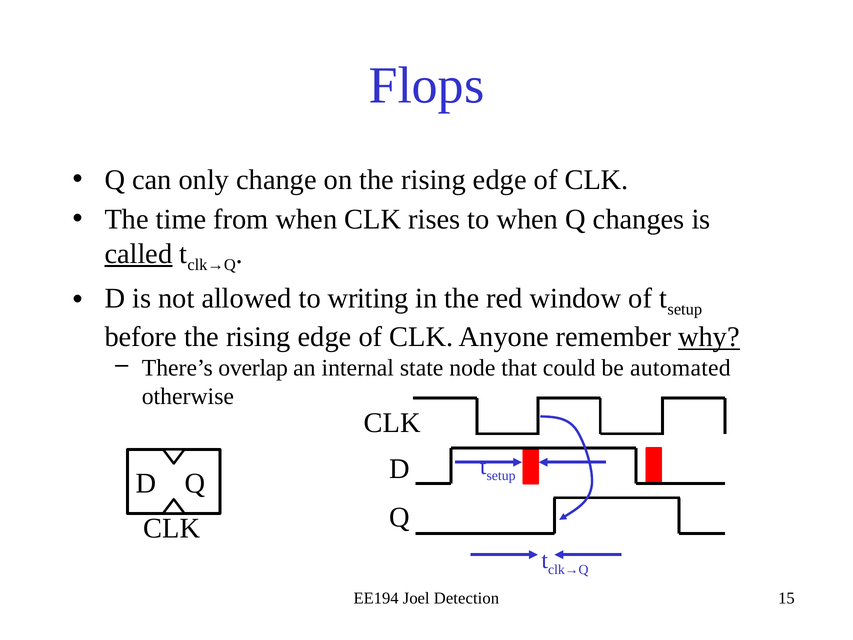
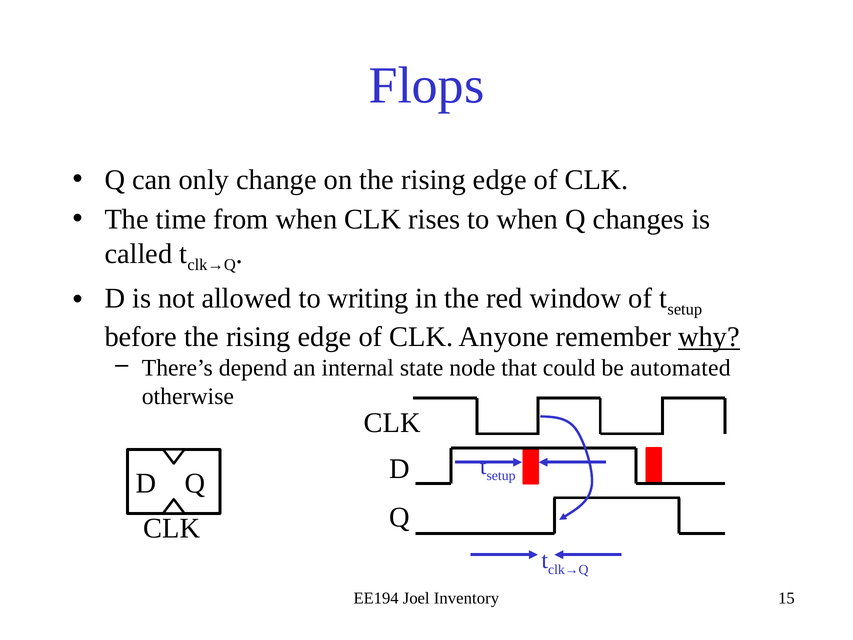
called underline: present -> none (138, 254)
overlap: overlap -> depend (253, 368)
Detection: Detection -> Inventory (466, 598)
